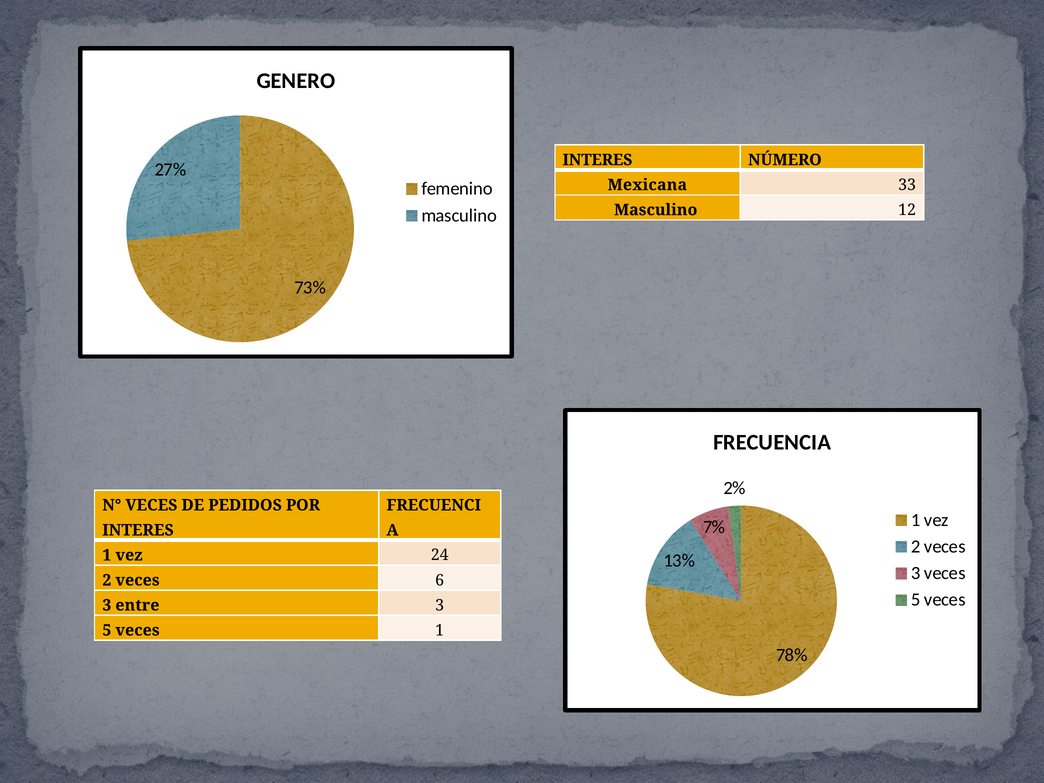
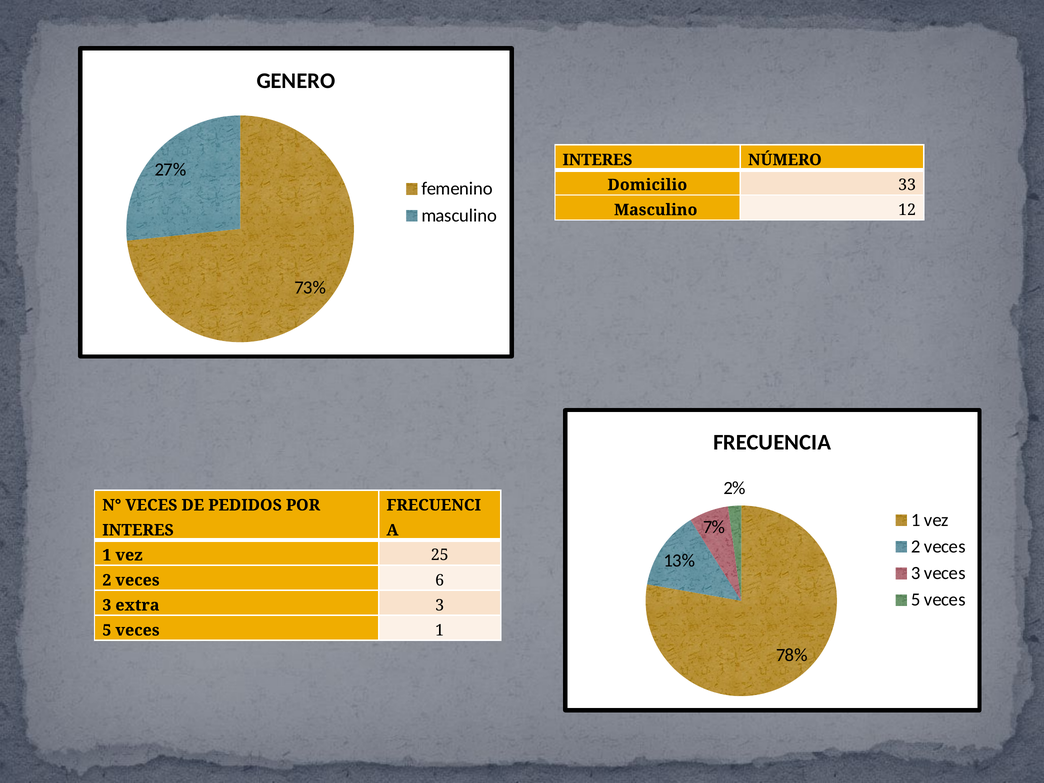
Mexicana: Mexicana -> Domicilio (647, 185)
24: 24 -> 25 (440, 555)
entre: entre -> extra (137, 605)
